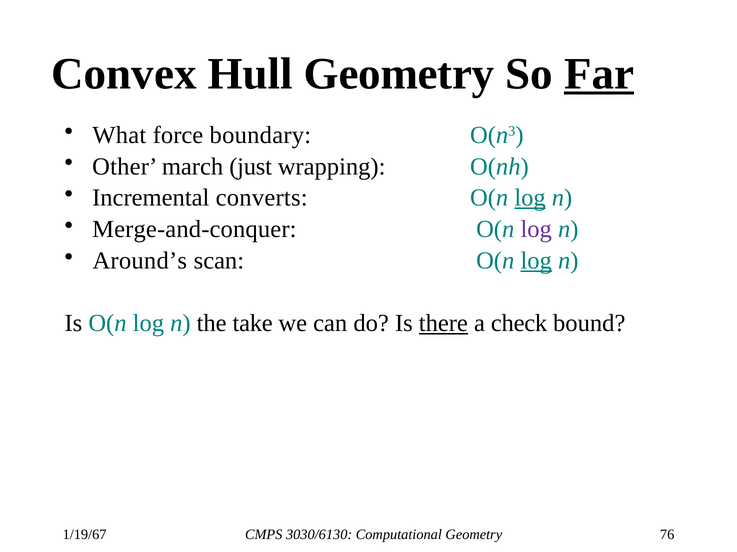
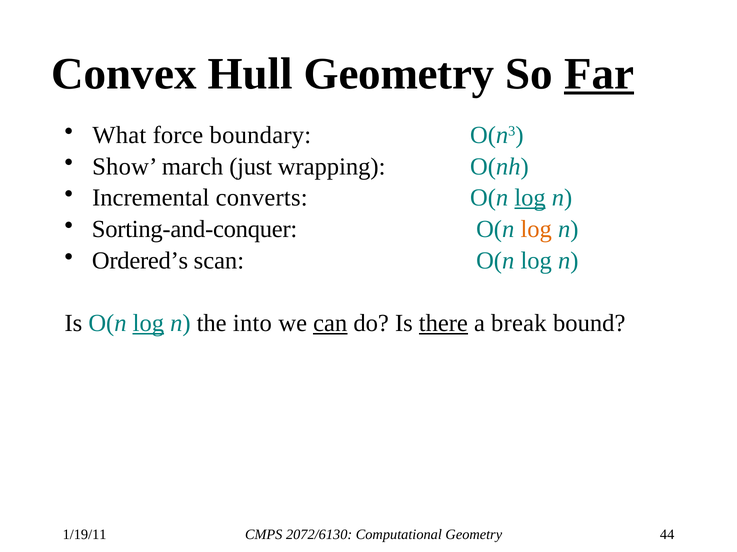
Other: Other -> Show (125, 167)
Merge-and-conquer: Merge-and-conquer -> Sorting-and-conquer (195, 230)
log colour: purple -> orange (536, 230)
Around’s: Around’s -> Ordered’s (140, 261)
log underline: present -> none (536, 261)
log underline: none -> present (148, 324)
take: take -> into (252, 324)
can underline: none -> present (330, 324)
check: check -> break (519, 324)
1/19/67: 1/19/67 -> 1/19/11 (85, 535)
3030/6130: 3030/6130 -> 2072/6130 (319, 535)
76: 76 -> 44 (667, 535)
